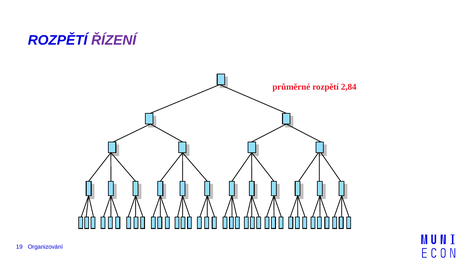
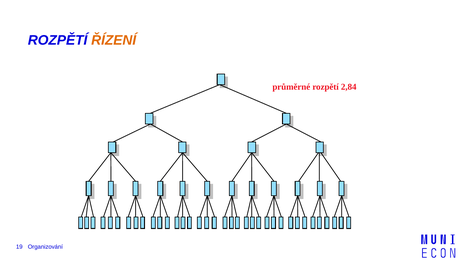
ŘÍZENÍ colour: purple -> orange (114, 40)
